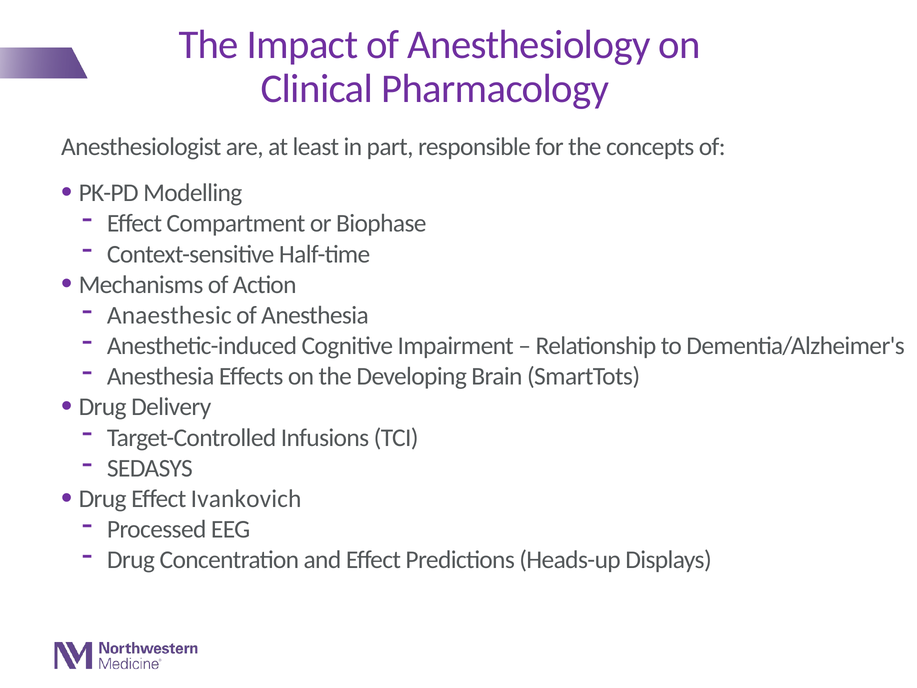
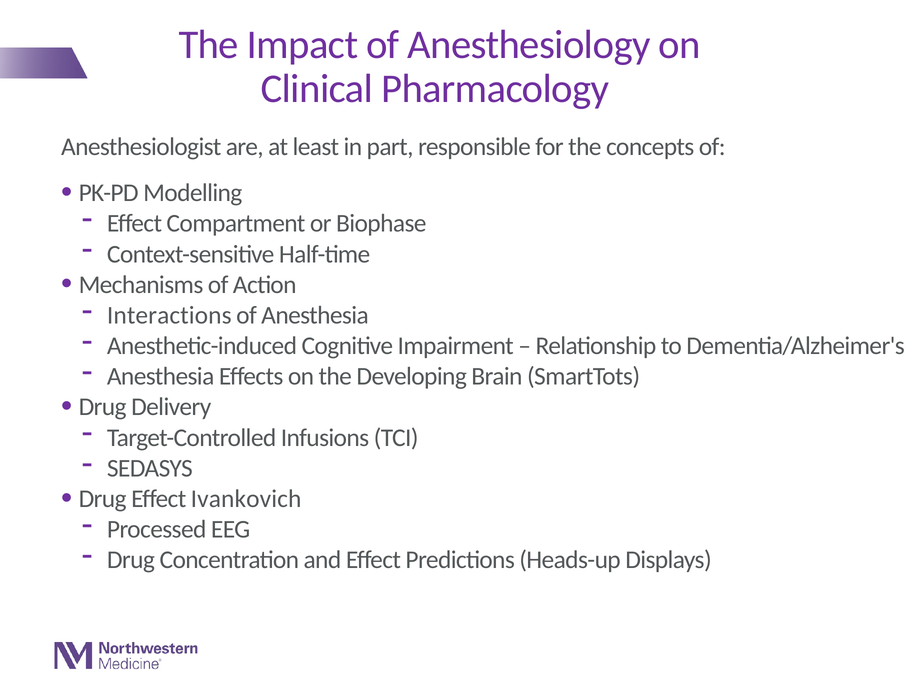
Anaesthesic: Anaesthesic -> Interactions (169, 315)
